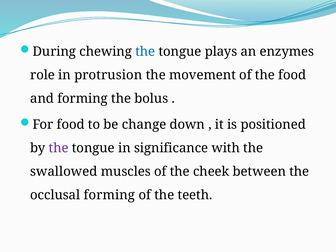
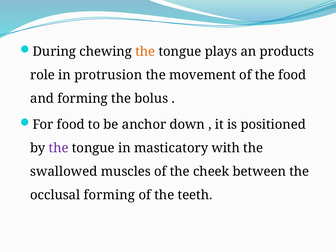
the colour: blue -> orange (145, 52)
enzymes: enzymes -> products (287, 52)
change: change -> anchor (144, 125)
significance: significance -> masticatory (171, 148)
